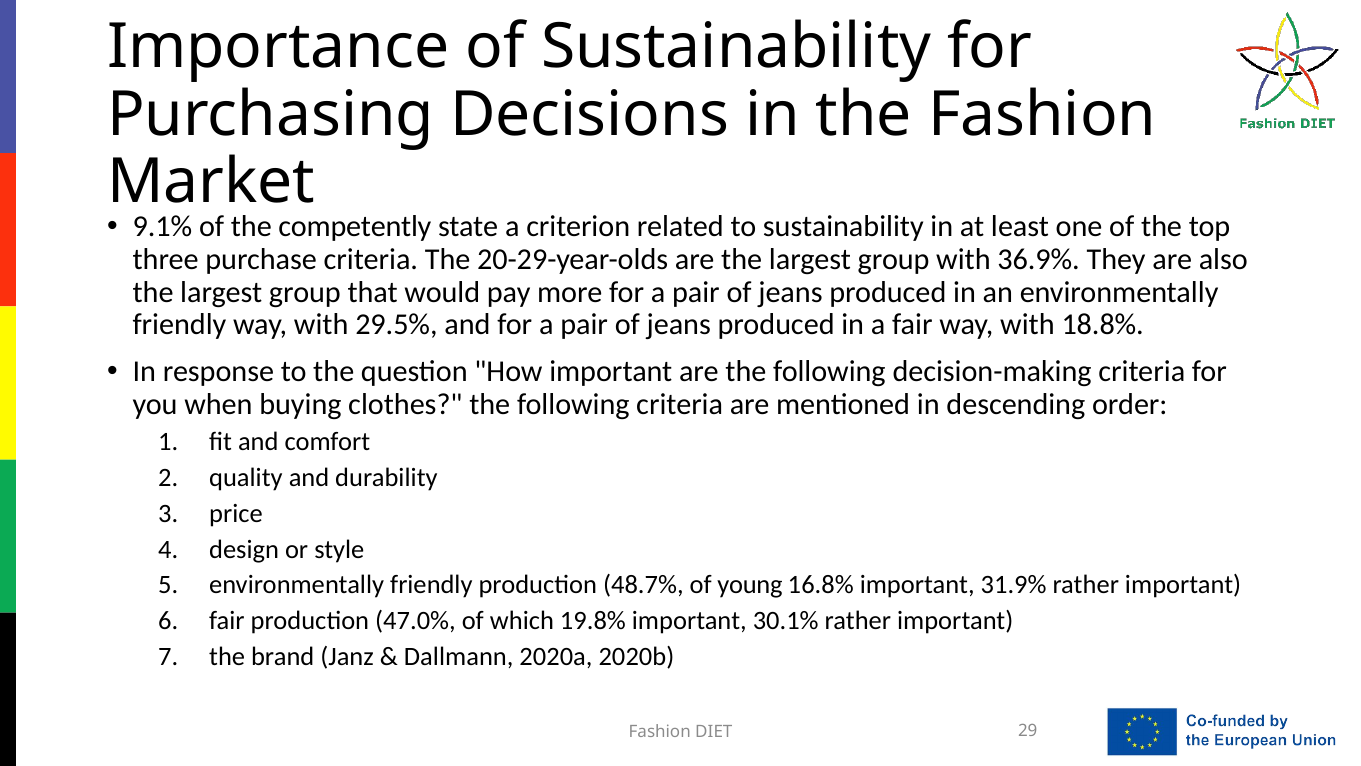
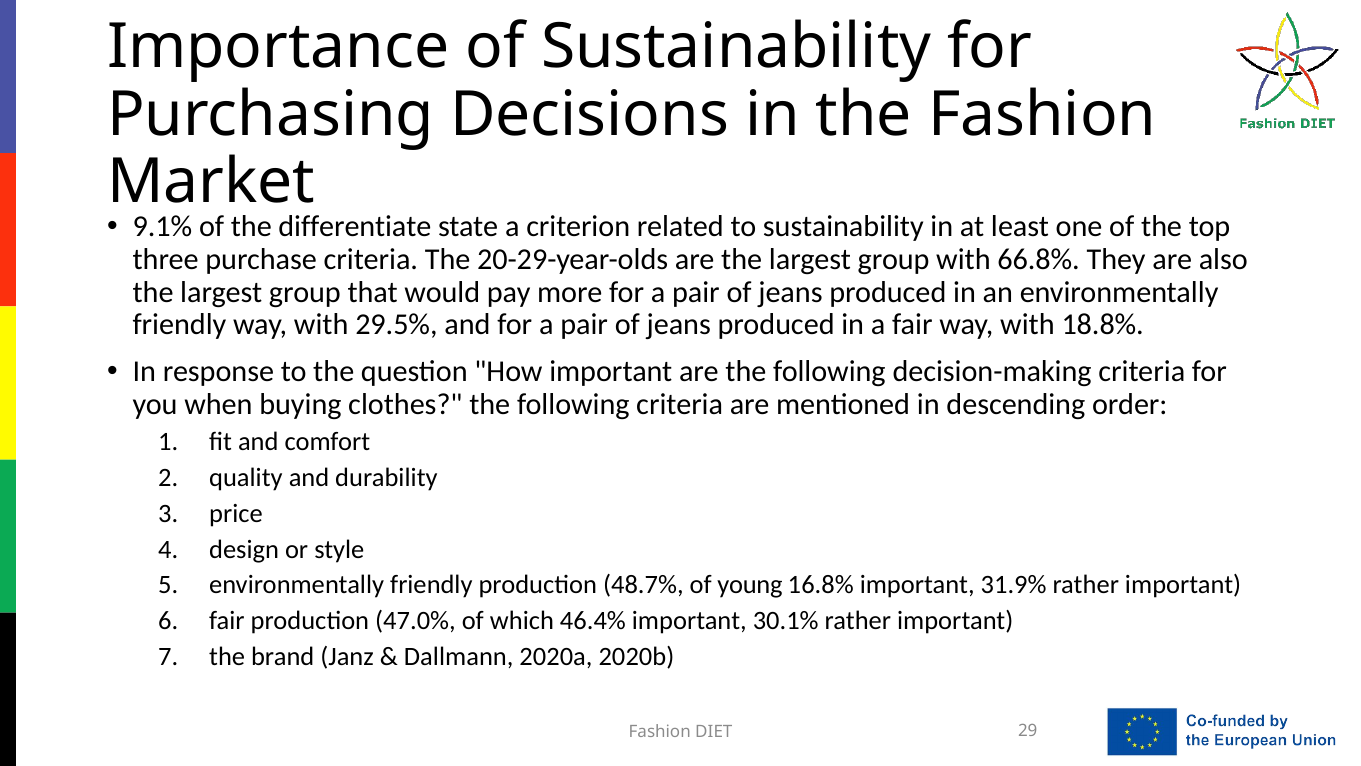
competently: competently -> differentiate (355, 227)
36.9%: 36.9% -> 66.8% (1039, 259)
19.8%: 19.8% -> 46.4% (593, 620)
